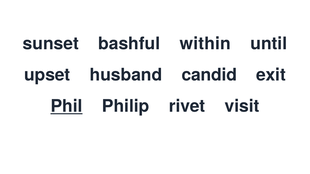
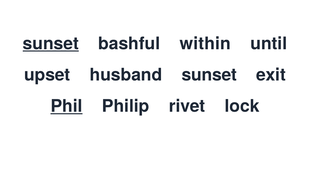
sunset underline: none -> present (51, 44)
husband candid: candid -> sunset (209, 75)
visit: visit -> lock (242, 106)
